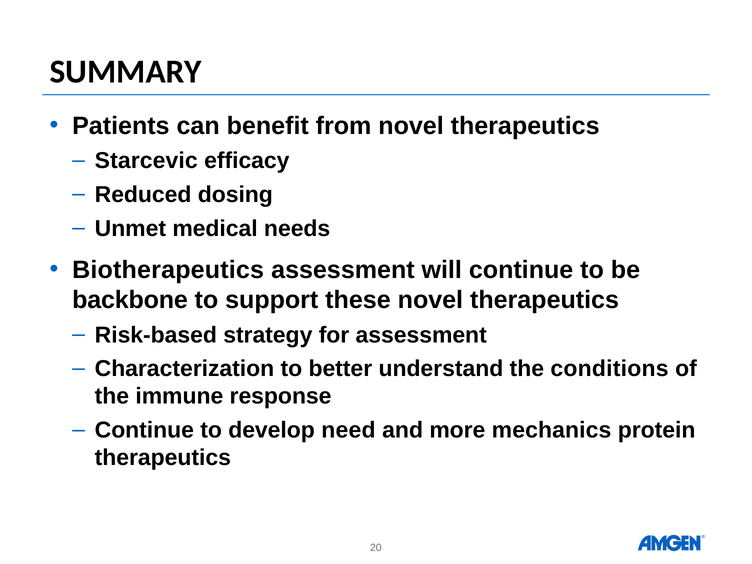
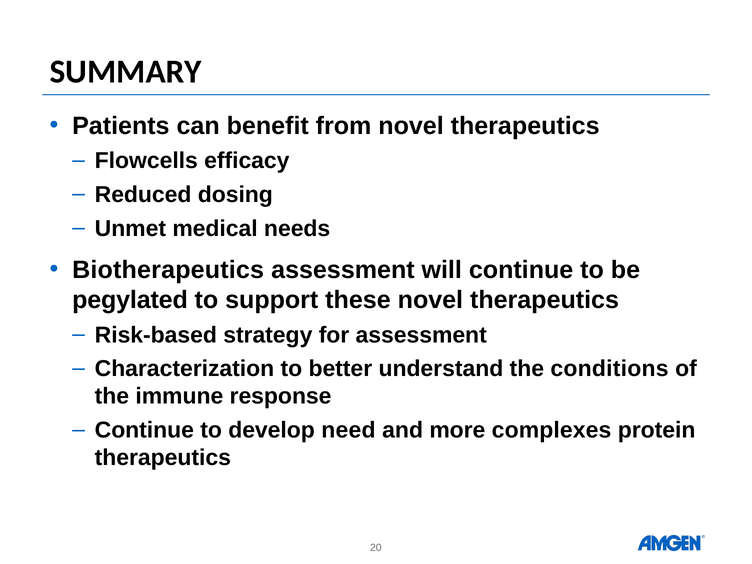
Starcevic: Starcevic -> Flowcells (146, 161)
backbone: backbone -> pegylated (130, 300)
mechanics: mechanics -> complexes (552, 430)
